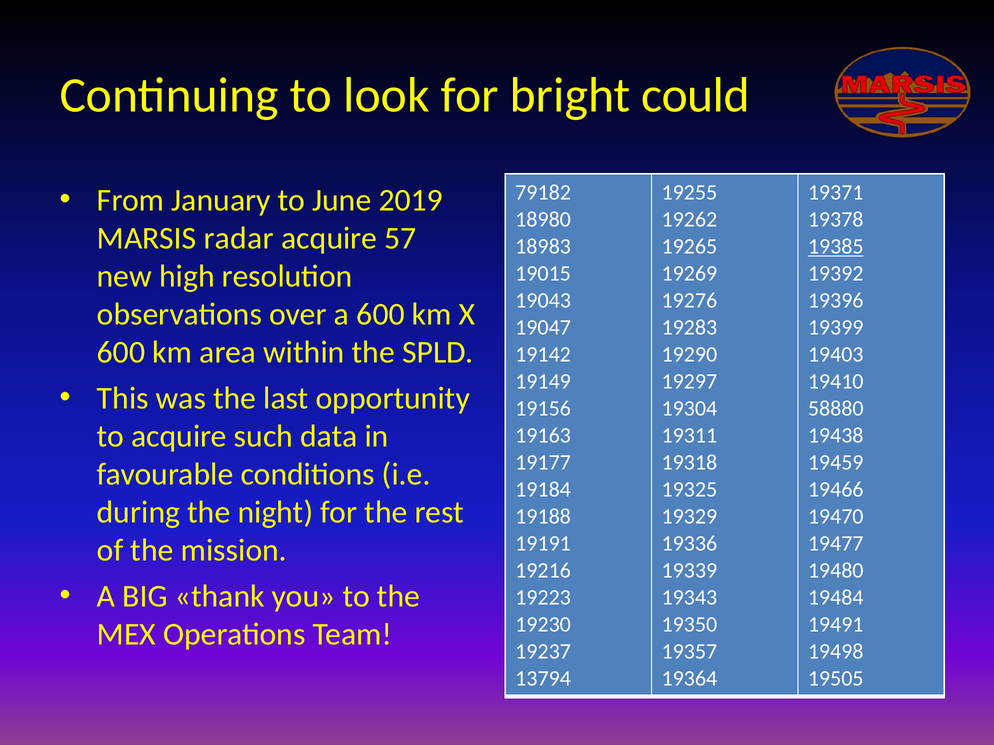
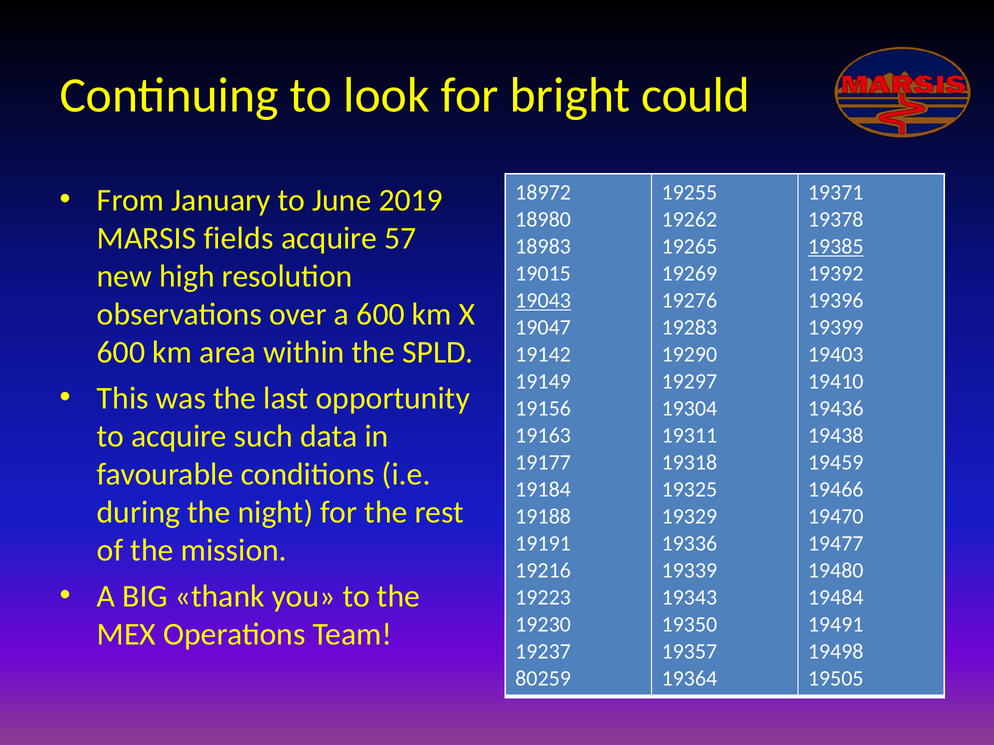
79182: 79182 -> 18972 (543, 193)
radar: radar -> fields (239, 238)
19043 underline: none -> present (543, 301)
58880: 58880 -> 19436 (836, 409)
13794: 13794 -> 80259 (543, 679)
